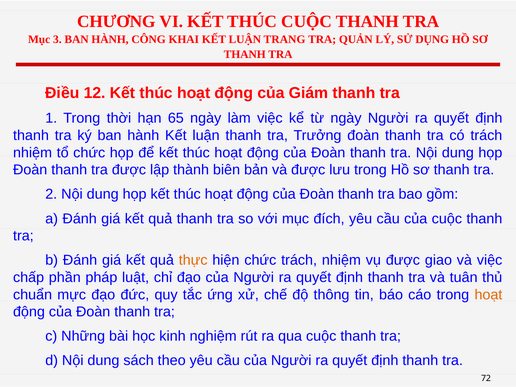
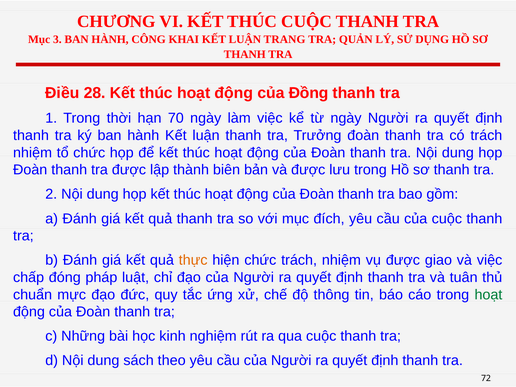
12: 12 -> 28 (95, 93)
Giám: Giám -> Đồng (309, 93)
65: 65 -> 70 (176, 118)
phần: phần -> đóng (65, 277)
hoạt colour: orange -> green (488, 295)
